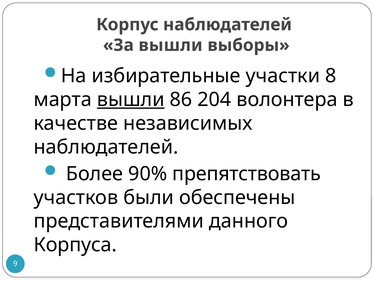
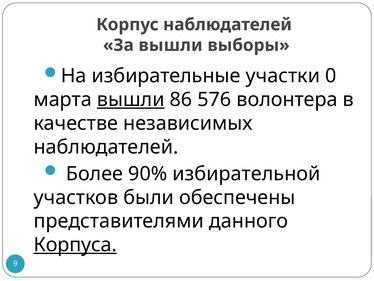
8: 8 -> 0 (331, 76)
204: 204 -> 576 (214, 99)
препятствовать: препятствовать -> избирательной (246, 173)
Корпуса underline: none -> present (75, 245)
